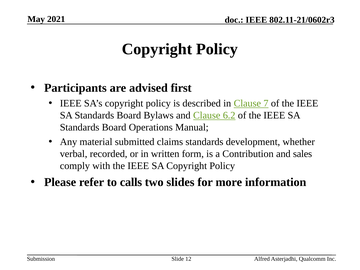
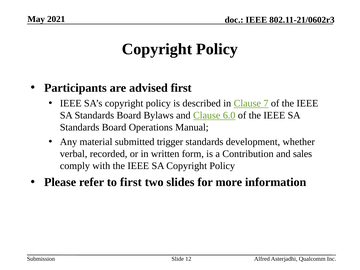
6.2: 6.2 -> 6.0 (229, 115)
claims: claims -> trigger (170, 142)
to calls: calls -> first (131, 182)
